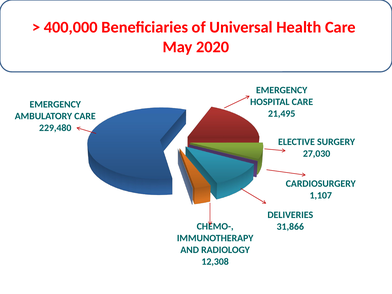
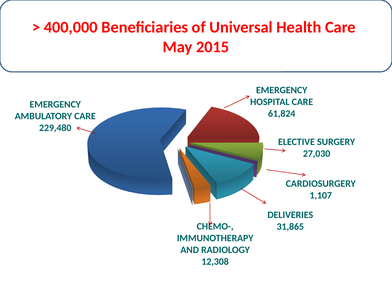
2020: 2020 -> 2015 (213, 47)
21,495: 21,495 -> 61,824 (282, 114)
31,866: 31,866 -> 31,865 (290, 227)
